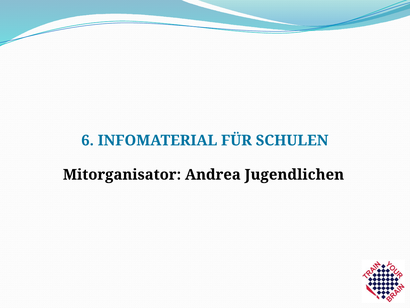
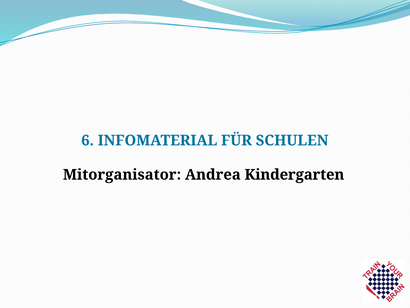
Jugendlichen: Jugendlichen -> Kindergarten (294, 174)
